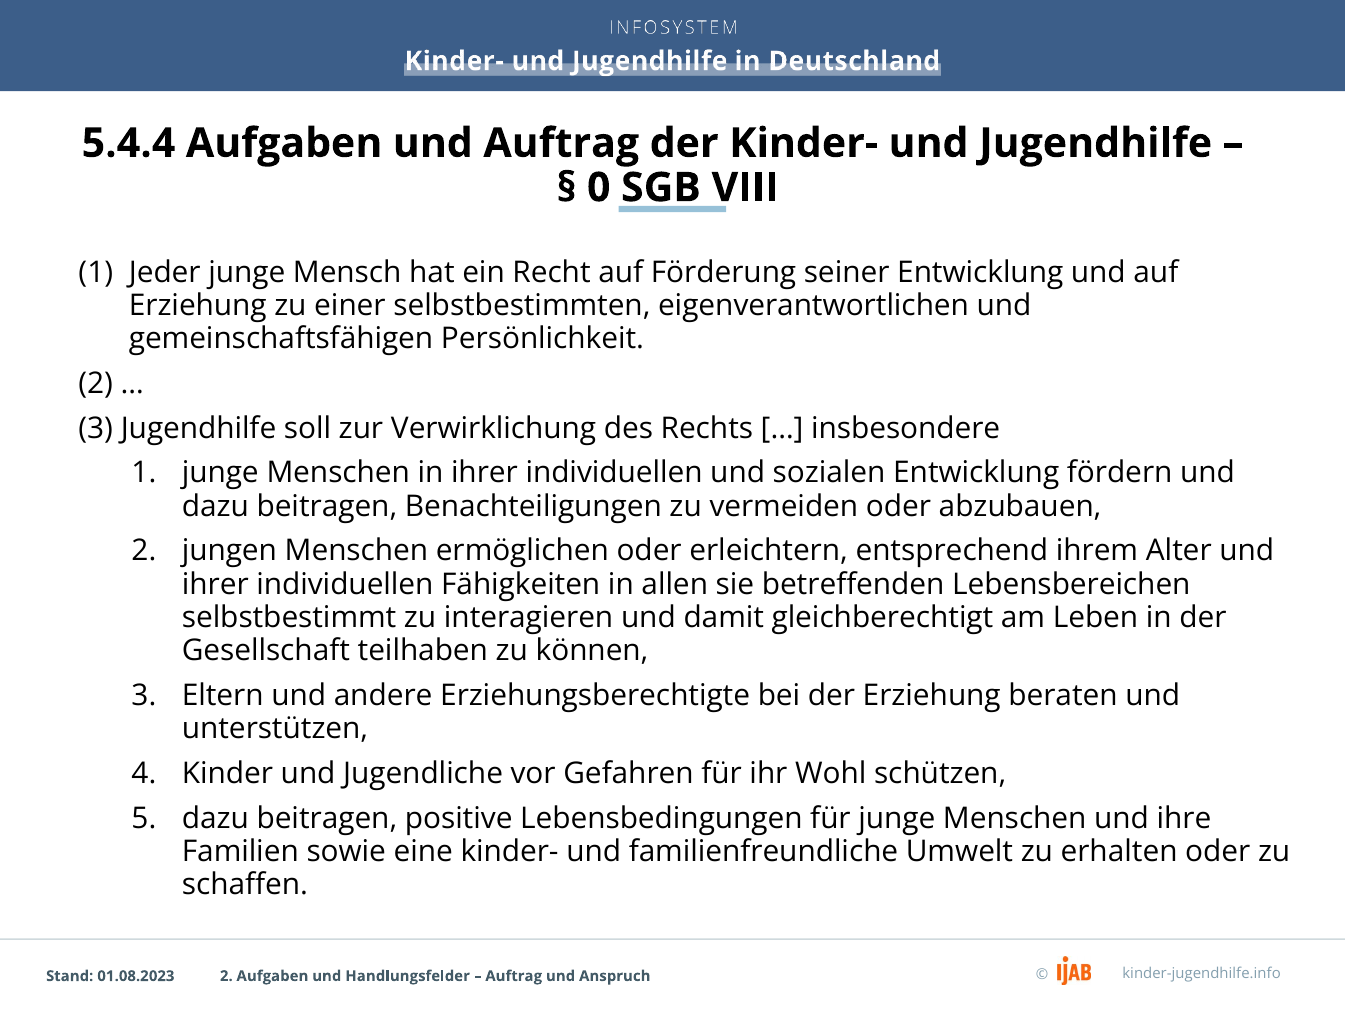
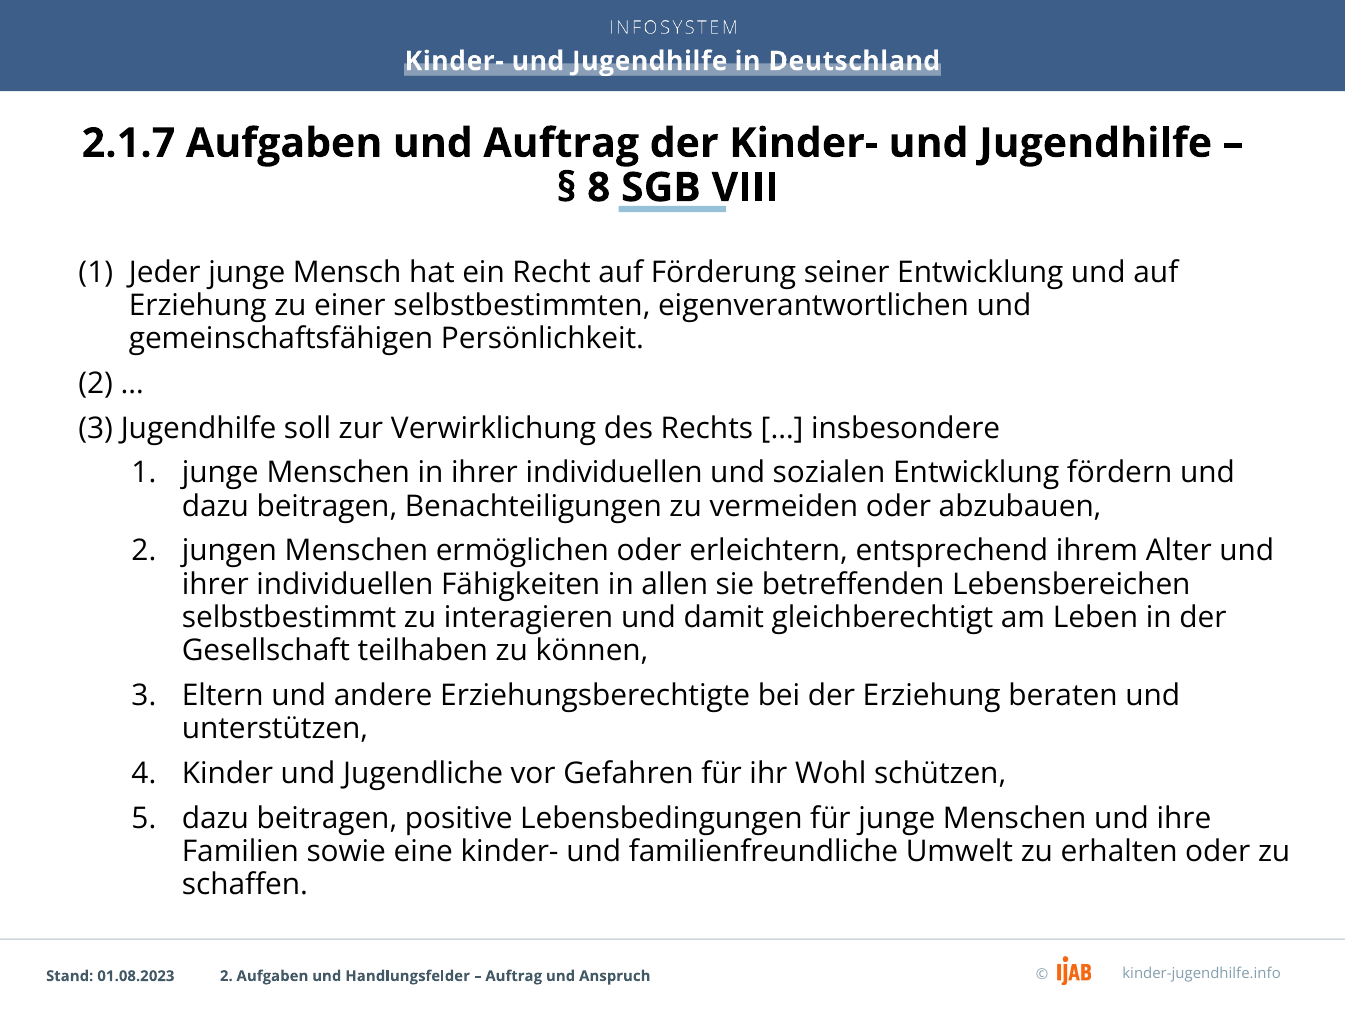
5.4.4: 5.4.4 -> 2.1.7 (128, 143)
0: 0 -> 8 (599, 188)
